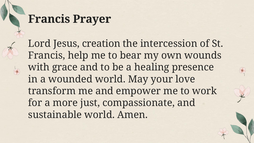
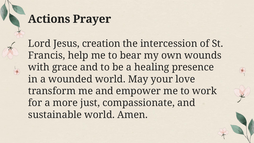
Francis: Francis -> Actions (49, 19)
